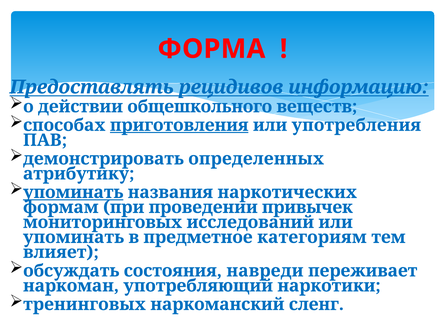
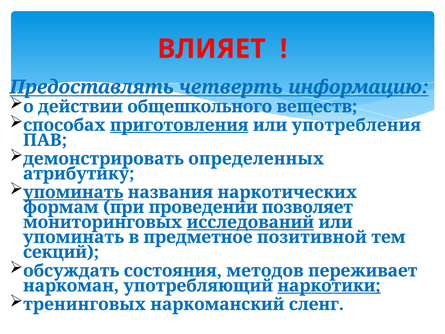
ФОРМА: ФОРМА -> ВЛИЯЕТ (212, 49)
рецидивов: рецидивов -> четверть (231, 87)
привычек: привычек -> позволяет (307, 207)
исследований underline: none -> present (250, 222)
категориям: категориям -> позитивной (312, 237)
влияет: влияет -> секций (61, 252)
навреди: навреди -> методов (265, 271)
наркотики underline: none -> present (329, 286)
